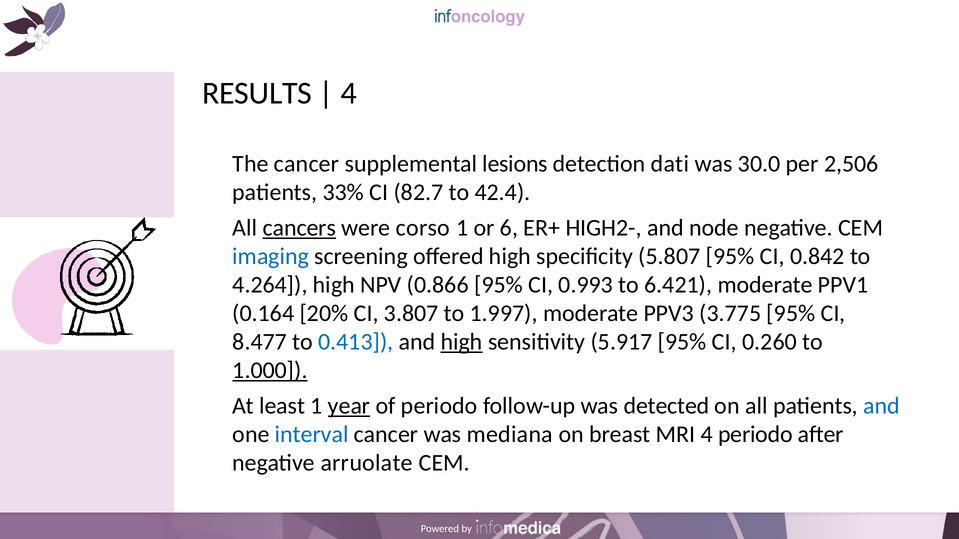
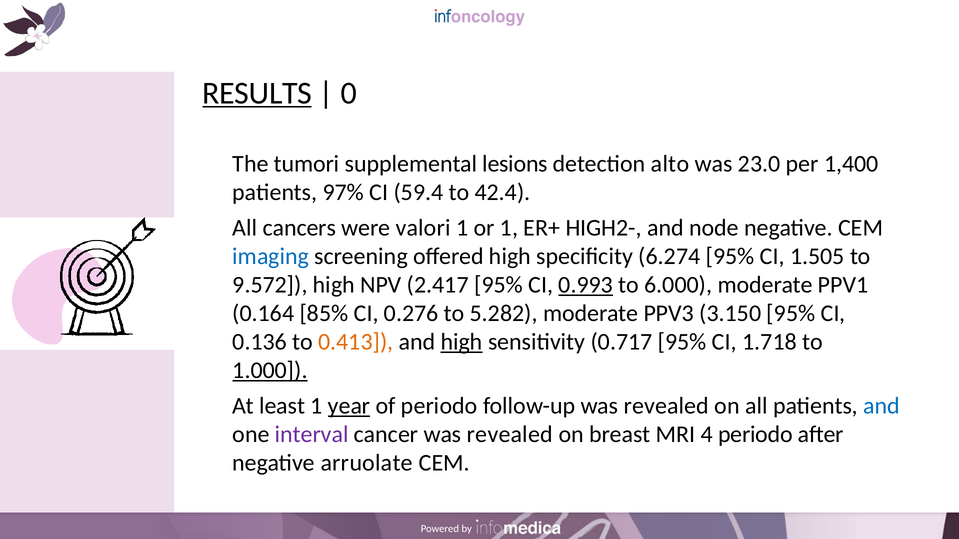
RESULTS underline: none -> present (257, 93)
4: 4 -> 0 (349, 93)
cancer: cancer -> tumori (307, 164)
dati: dati -> alto (670, 164)
30.0: 30.0 -> 23.0 (759, 164)
2,506: 2,506 -> 1,400 (851, 164)
33%: 33% -> 97% (343, 193)
82.7: 82.7 -> 59.4 (419, 193)
cancers underline: present -> none (299, 228)
corso: corso -> valori (423, 228)
or 6: 6 -> 1 (509, 228)
5.807: 5.807 -> 6.274 (669, 257)
0.842: 0.842 -> 1.505 (817, 257)
4.264: 4.264 -> 9.572 (270, 285)
0.866: 0.866 -> 2.417 (438, 285)
0.993 underline: none -> present (586, 285)
6.421: 6.421 -> 6.000 (678, 285)
20%: 20% -> 85% (324, 314)
3.807: 3.807 -> 0.276 (411, 314)
1.997: 1.997 -> 5.282 (504, 314)
3.775: 3.775 -> 3.150 (730, 314)
8.477: 8.477 -> 0.136 (260, 342)
0.413 colour: blue -> orange (356, 342)
5.917: 5.917 -> 0.717 (622, 342)
0.260: 0.260 -> 1.718 (770, 342)
follow-up was detected: detected -> revealed (666, 406)
interval colour: blue -> purple (312, 435)
cancer was mediana: mediana -> revealed (510, 435)
